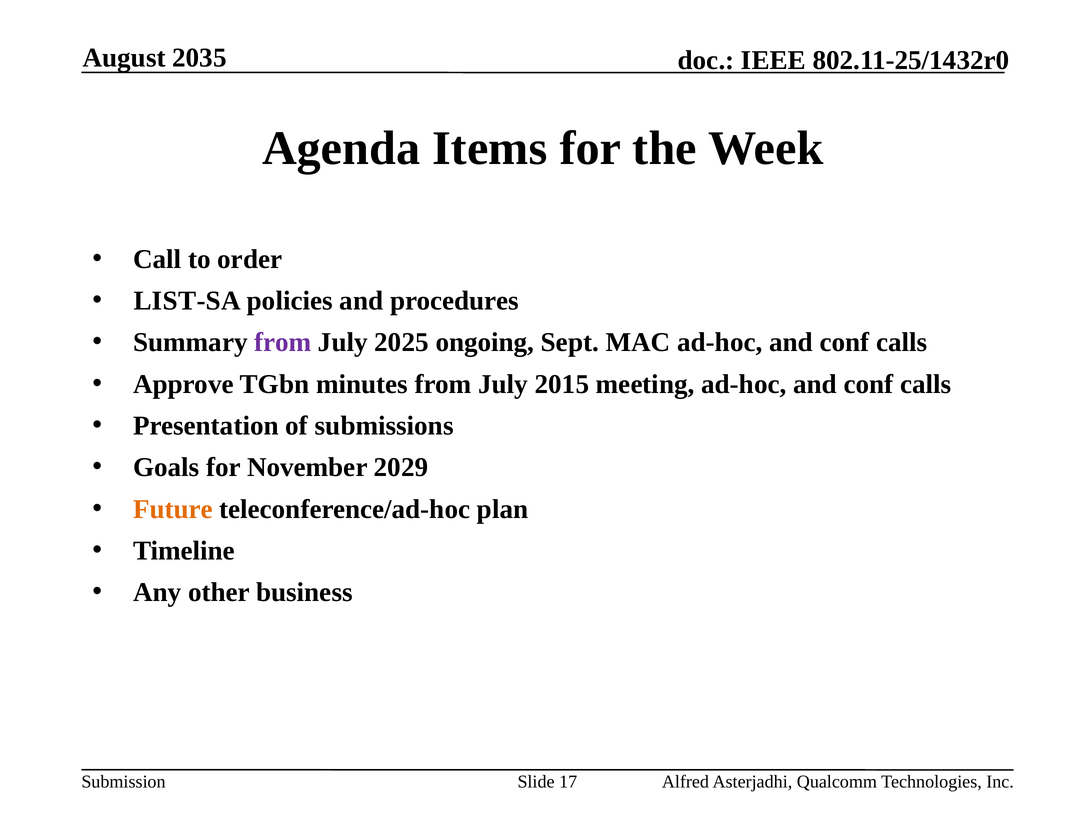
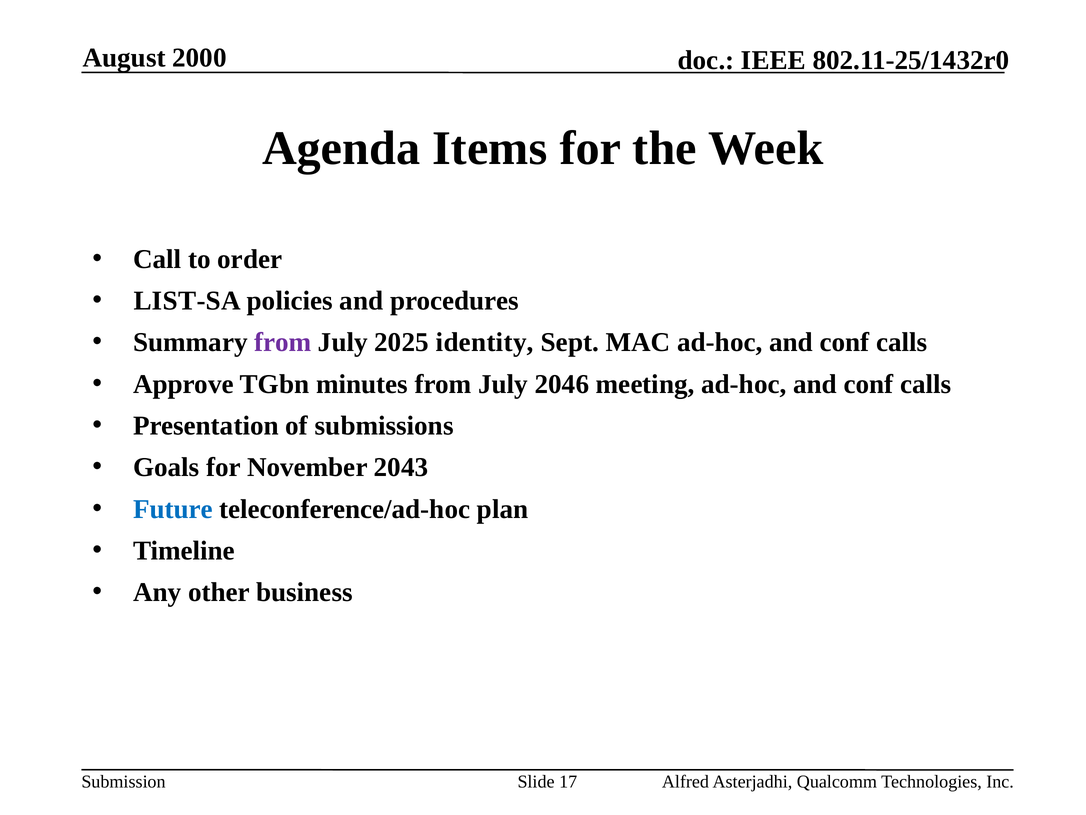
2035: 2035 -> 2000 (199, 58)
ongoing: ongoing -> identity (485, 342)
2015: 2015 -> 2046 (562, 384)
2029: 2029 -> 2043 (401, 467)
Future colour: orange -> blue (173, 509)
